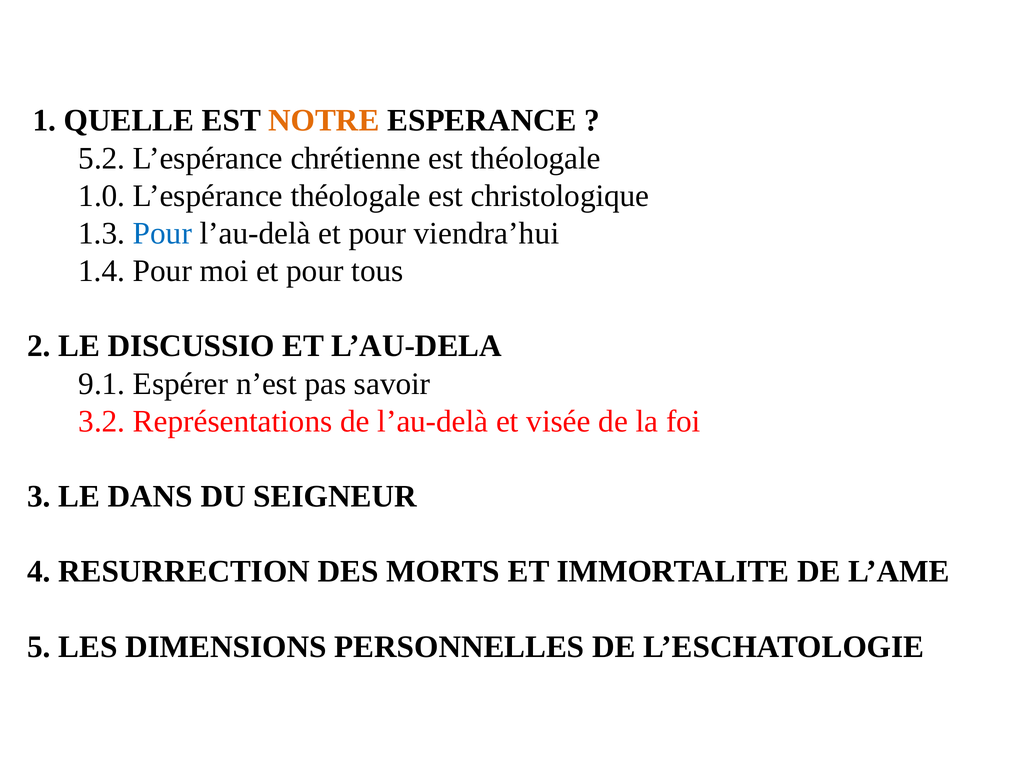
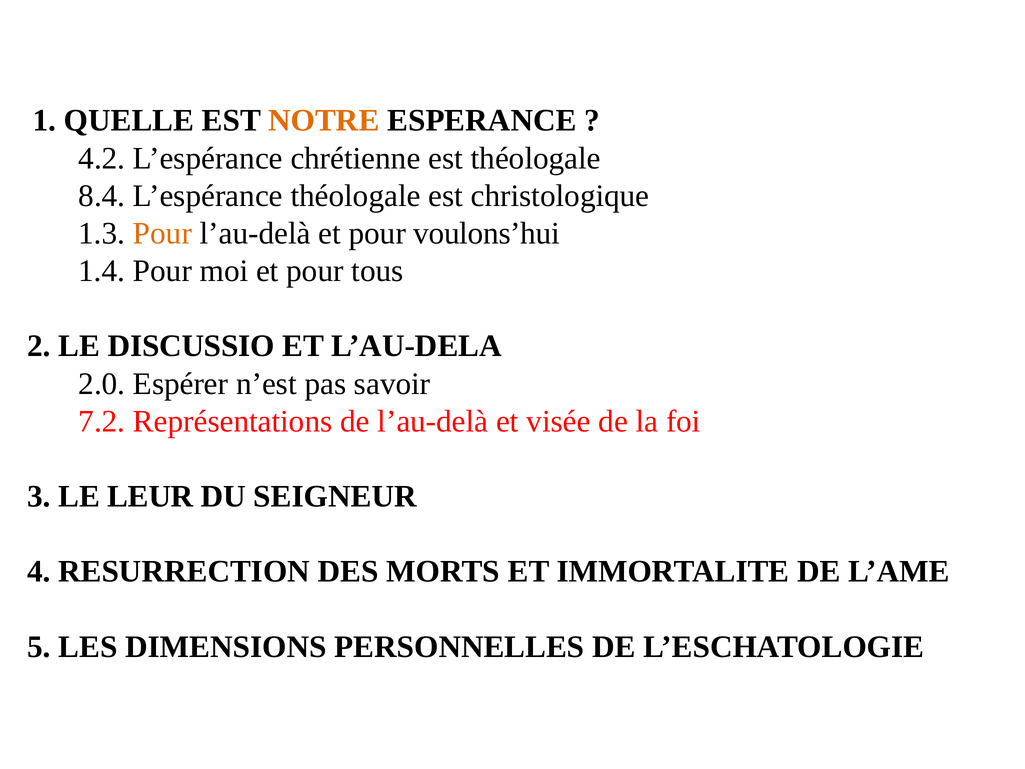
5.2: 5.2 -> 4.2 (102, 158)
1.0: 1.0 -> 8.4 (102, 196)
Pour colour: blue -> orange (162, 233)
viendra’hui: viendra’hui -> voulons’hui (487, 233)
9.1: 9.1 -> 2.0 (102, 384)
3.2: 3.2 -> 7.2 (102, 421)
DANS: DANS -> LEUR (150, 496)
